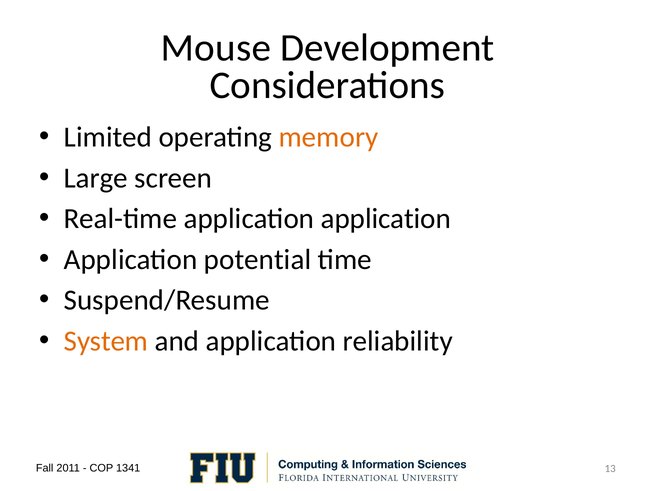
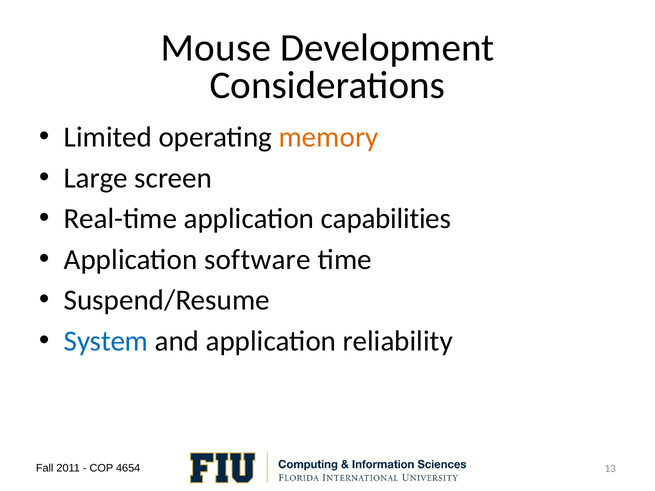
application application: application -> capabilities (386, 219)
potential: potential -> software (257, 260)
System colour: orange -> blue (106, 341)
1341: 1341 -> 4654 (128, 468)
